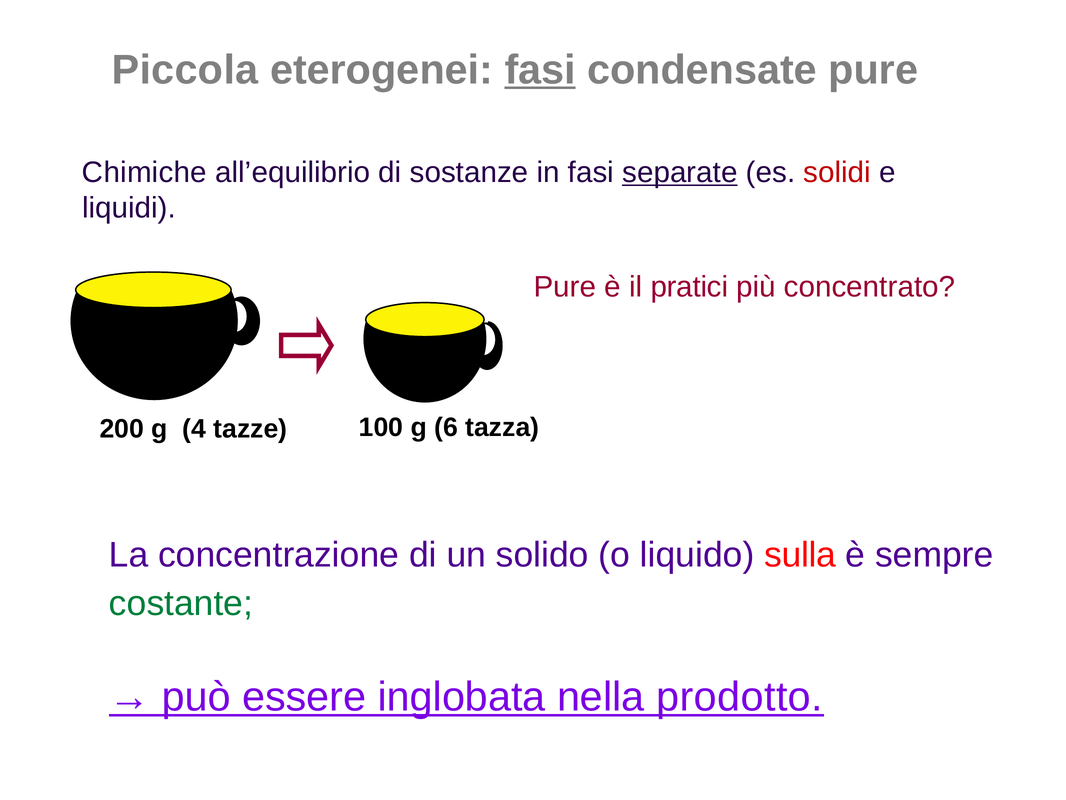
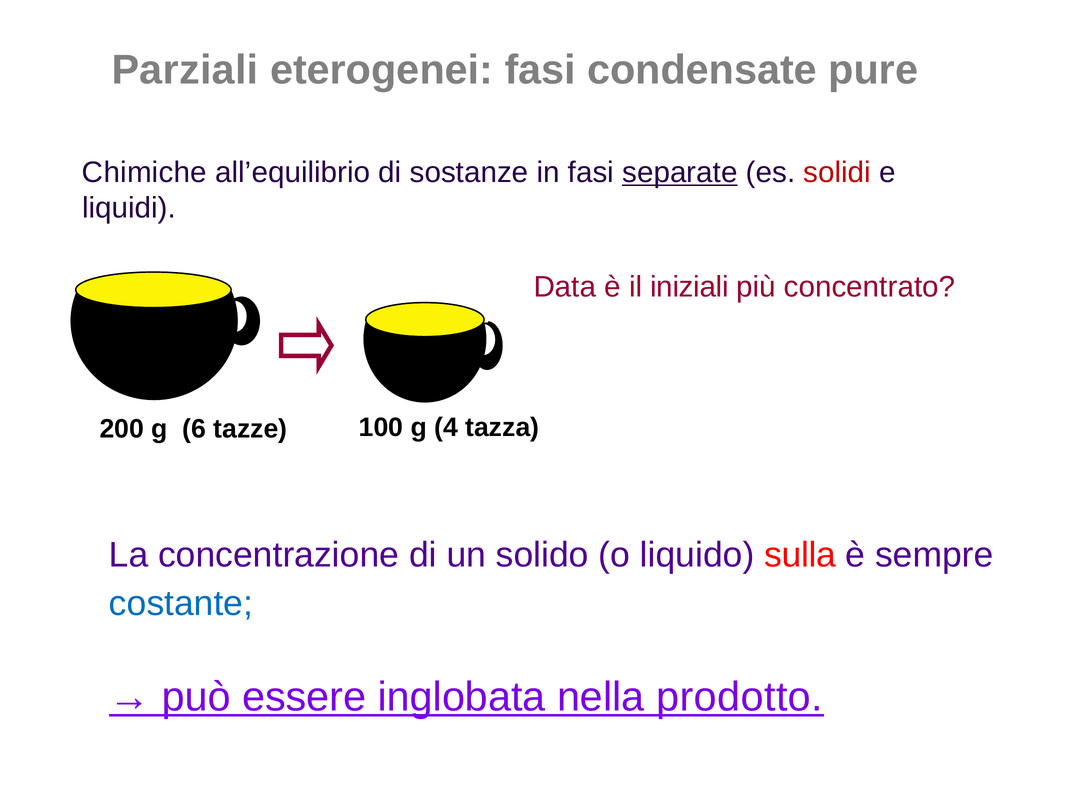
Piccola: Piccola -> Parziali (185, 70)
fasi underline: present -> none (540, 70)
Pure: Pure -> Data (565, 287)
pratici: pratici -> iniziali (689, 287)
6: 6 -> 4 (446, 427)
4: 4 -> 6 (194, 428)
costante colour: green -> blue (181, 603)
